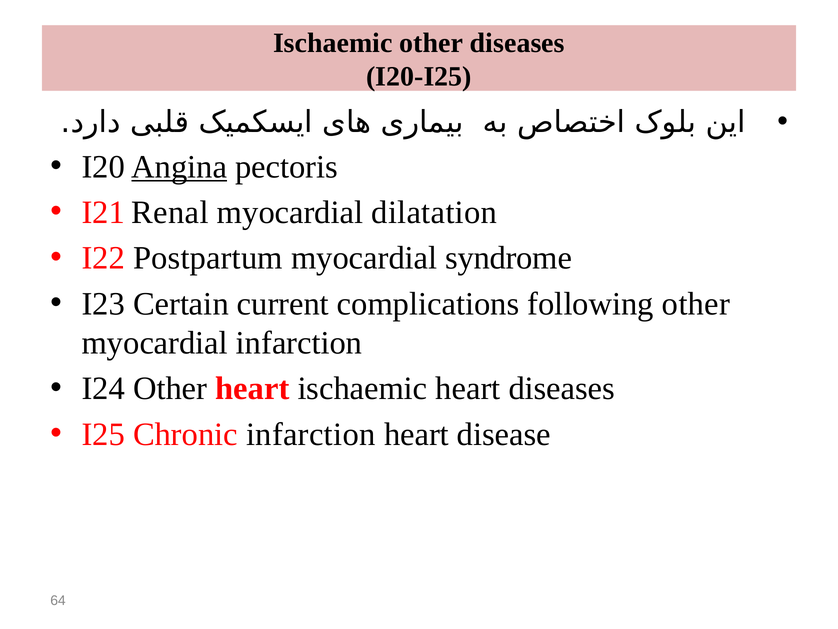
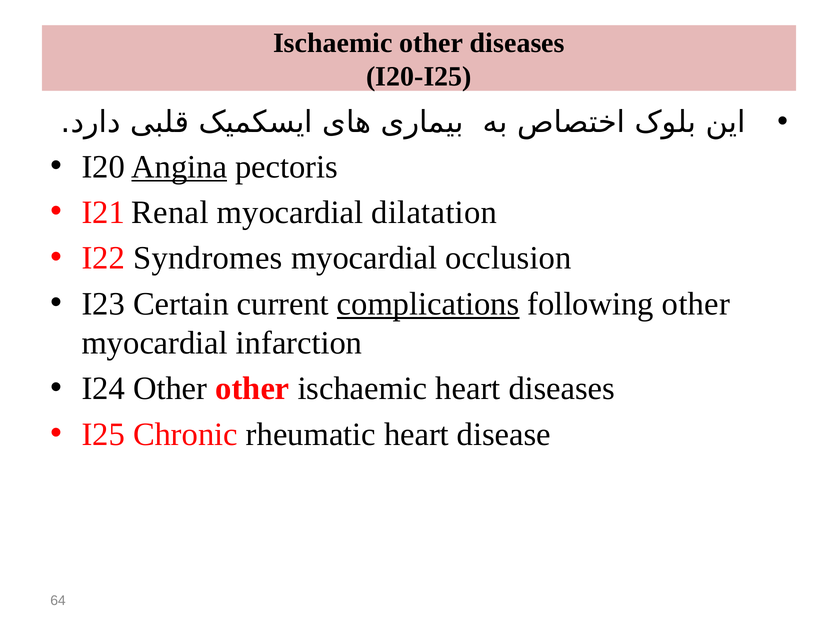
Postpartum: Postpartum -> Syndromes (208, 258)
syndrome: syndrome -> occlusion (508, 258)
complications underline: none -> present (428, 304)
Other heart: heart -> other (252, 388)
Chronic infarction: infarction -> rheumatic (311, 434)
